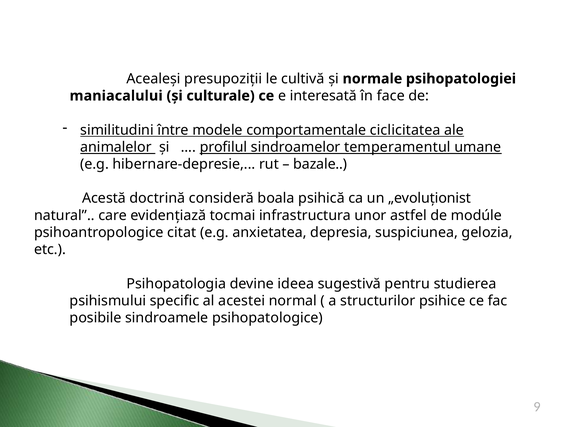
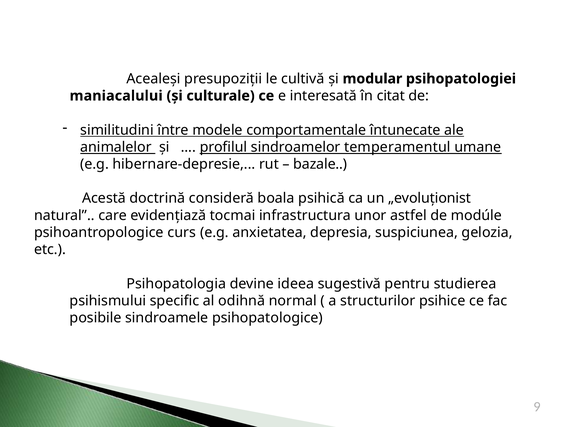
normale: normale -> modular (372, 79)
face: face -> citat (391, 96)
ciclicitatea: ciclicitatea -> întunecate (405, 130)
citat: citat -> curs (182, 232)
acestei: acestei -> odihnă (242, 301)
